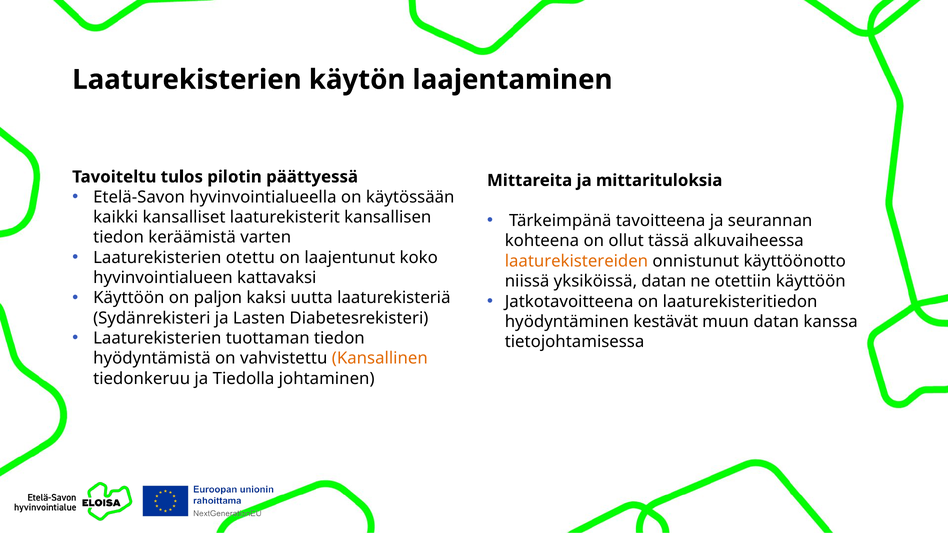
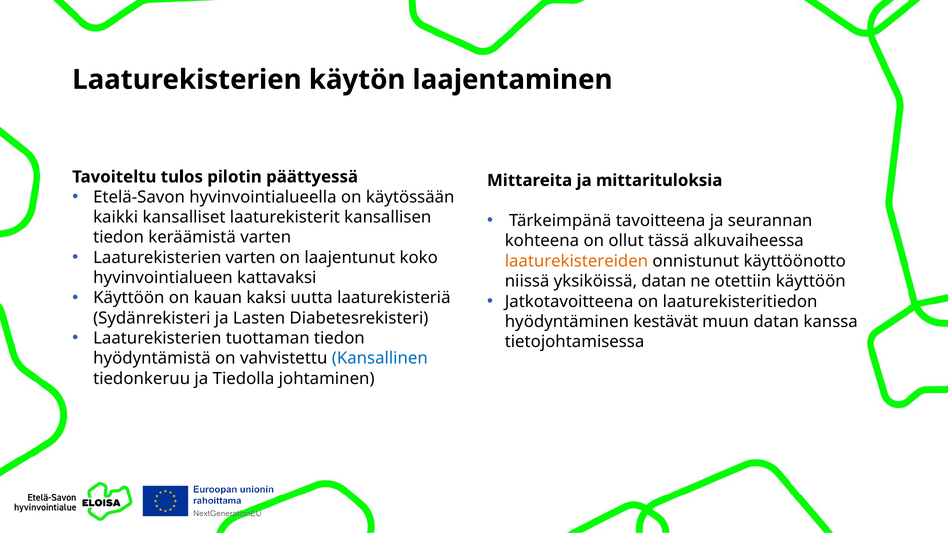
Laaturekisterien otettu: otettu -> varten (251, 258)
paljon: paljon -> kauan (218, 298)
Kansallinen colour: orange -> blue (380, 359)
